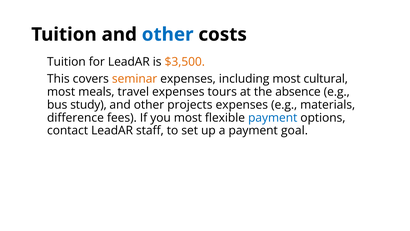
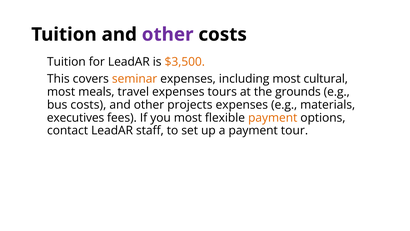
other colour: blue -> purple (168, 34)
absence: absence -> grounds (298, 92)
bus study: study -> costs (88, 105)
difference: difference -> executives (76, 118)
payment colour: blue -> orange (273, 118)
goal: goal -> tour (294, 130)
